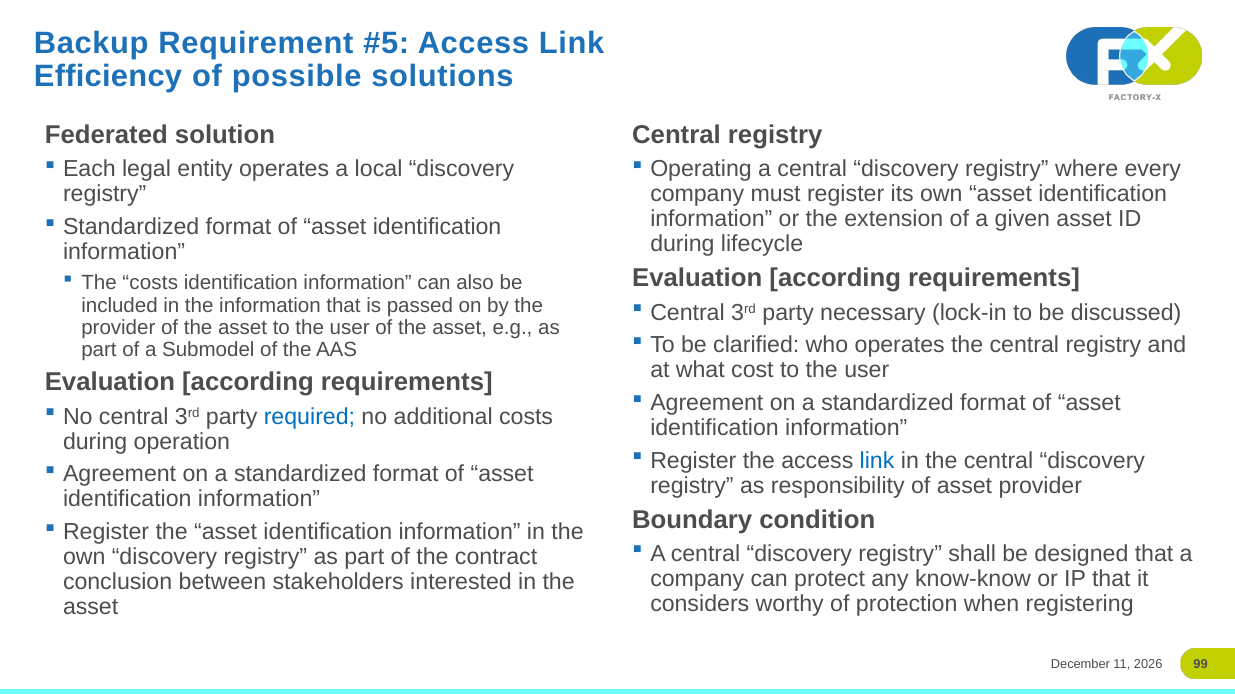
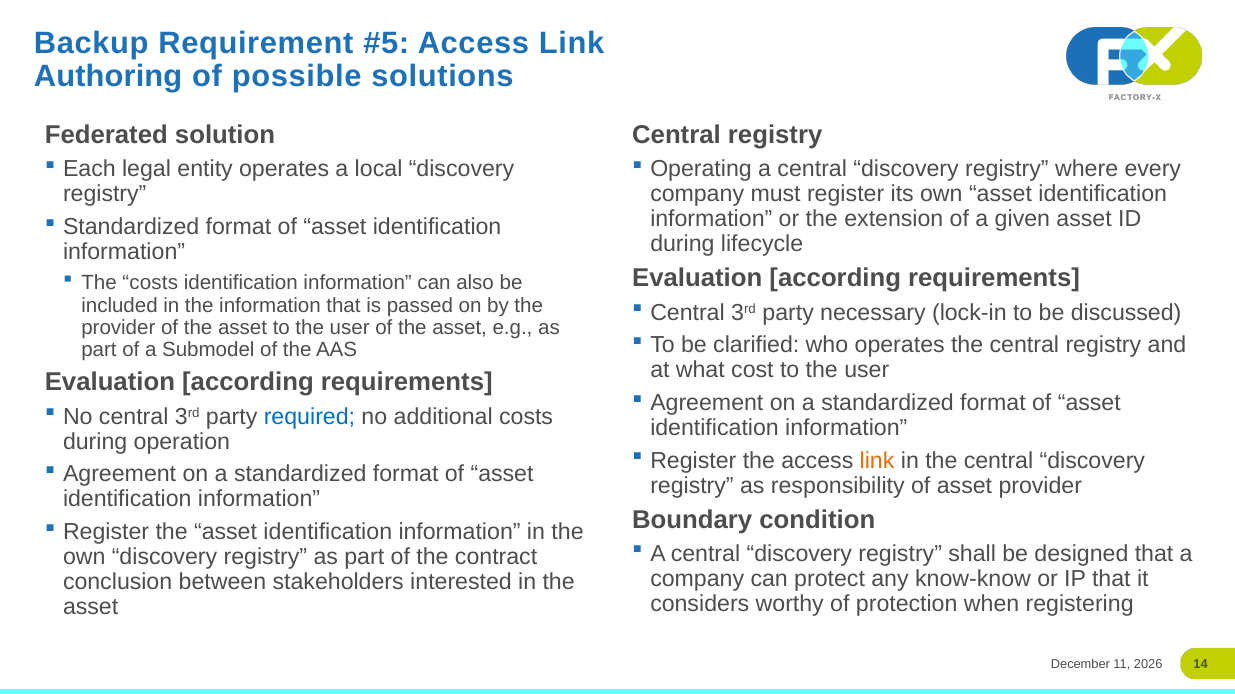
Efficiency: Efficiency -> Authoring (108, 76)
link colour: blue -> orange (877, 461)
99: 99 -> 14 (1201, 665)
